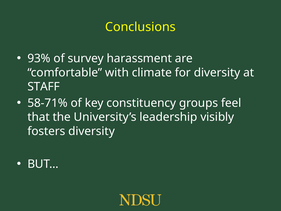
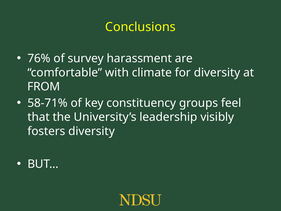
93%: 93% -> 76% (39, 58)
STAFF: STAFF -> FROM (44, 87)
